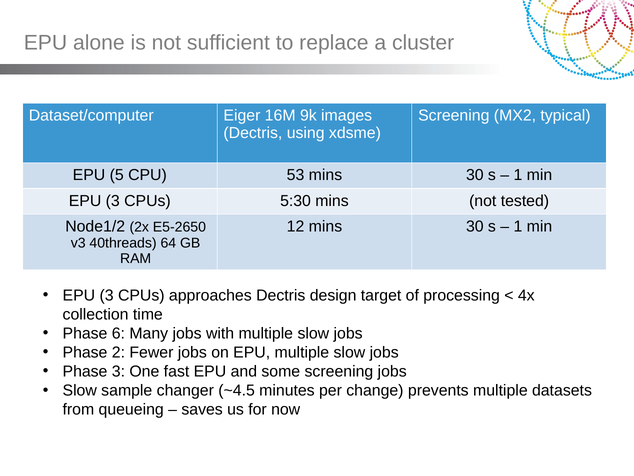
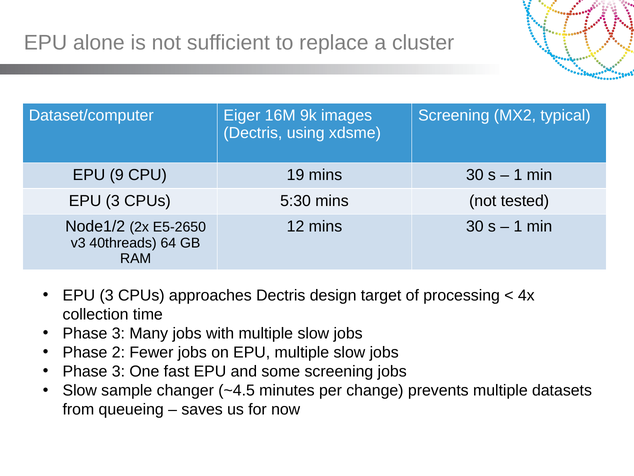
5: 5 -> 9 (117, 175)
53: 53 -> 19 (296, 175)
6: 6 -> 3 (118, 333)
